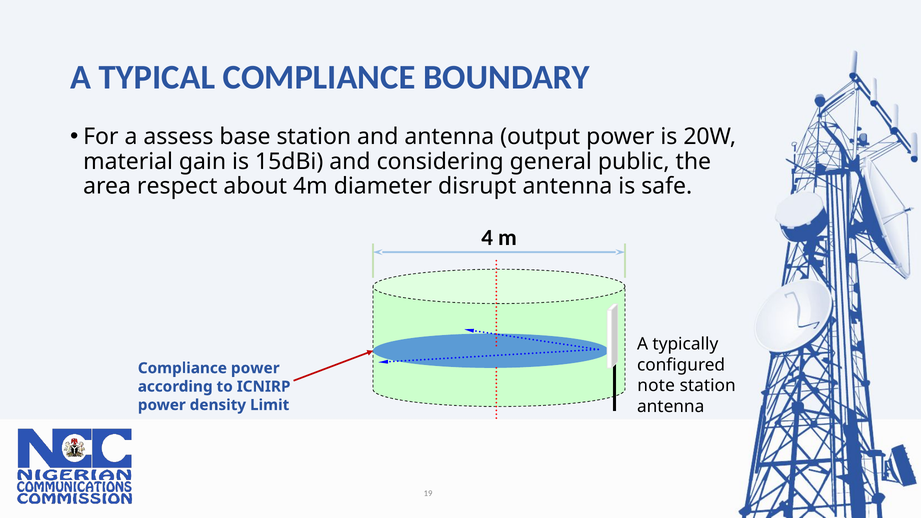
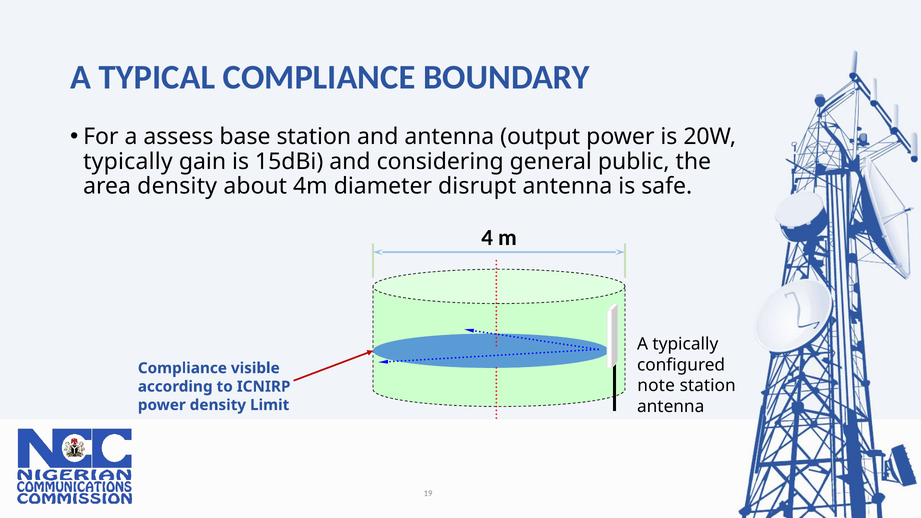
material: material -> typically (128, 161)
area respect: respect -> density (177, 186)
Compliance power: power -> visible (255, 368)
